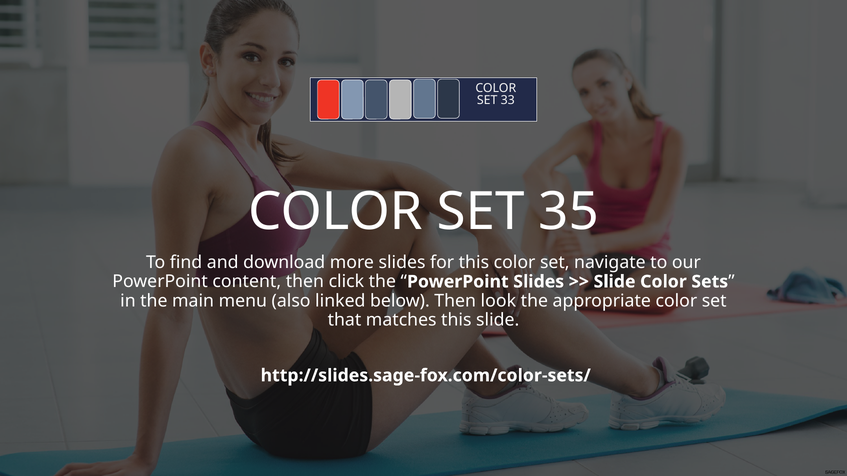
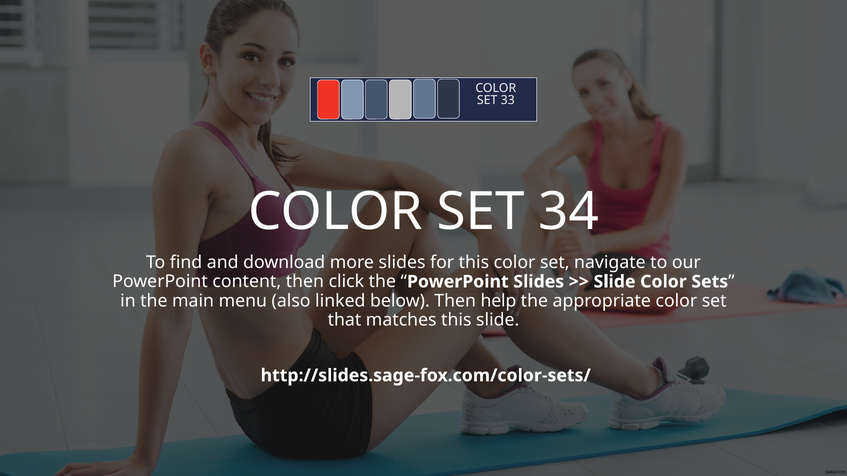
35: 35 -> 34 (569, 212)
look: look -> help (498, 301)
